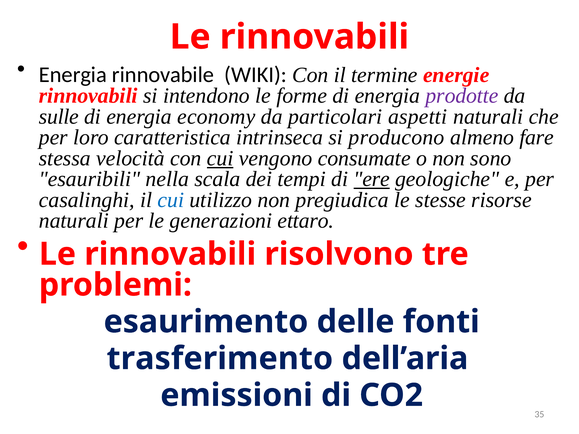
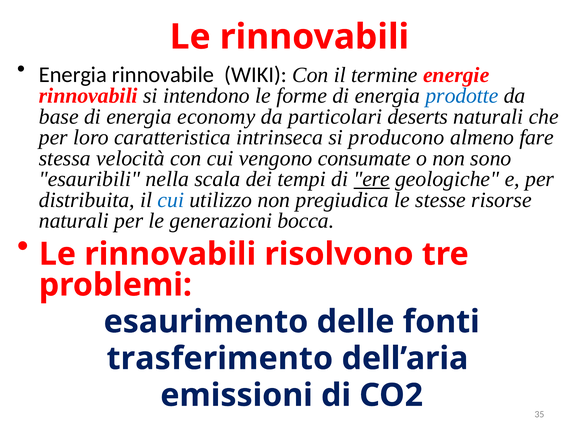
prodotte colour: purple -> blue (462, 96)
sulle: sulle -> base (59, 117)
aspetti: aspetti -> deserts (418, 117)
cui underline: present -> none (220, 158)
casalinghi: casalinghi -> distribuita (87, 200)
ettaro: ettaro -> bocca (306, 221)
